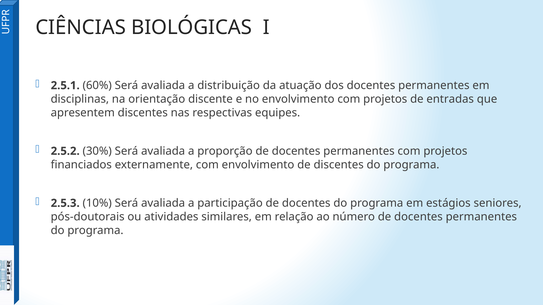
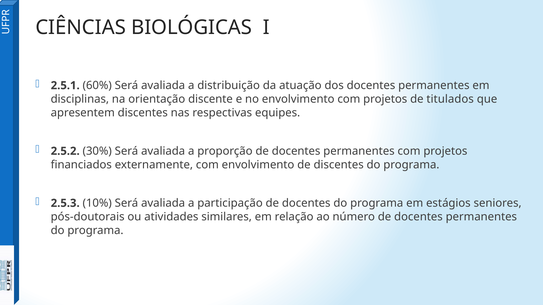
entradas: entradas -> titulados (450, 99)
